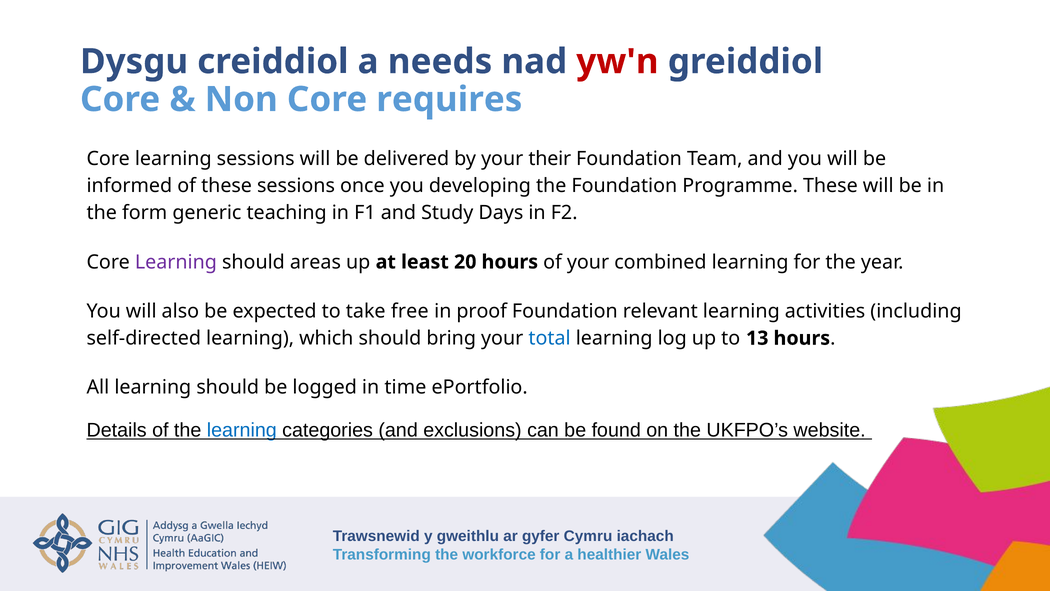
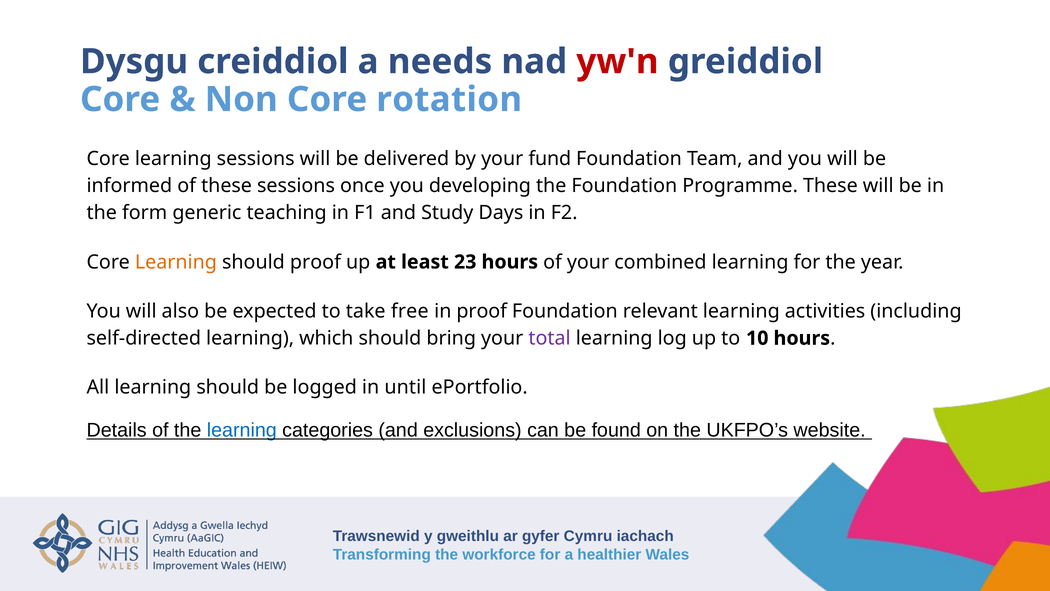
requires: requires -> rotation (449, 99)
their: their -> fund (550, 158)
Learning colour: purple -> orange (176, 262)
should areas: areas -> proof (315, 262)
20: 20 -> 23 (465, 262)
total colour: blue -> purple (550, 338)
13: 13 -> 10 (757, 338)
time: time -> until (405, 387)
